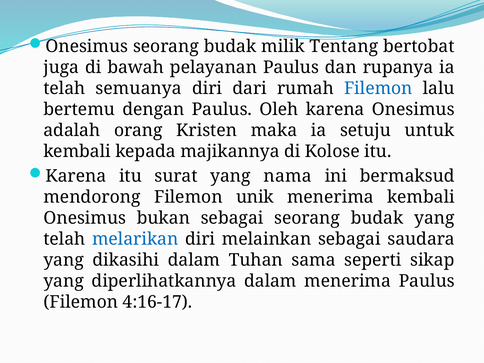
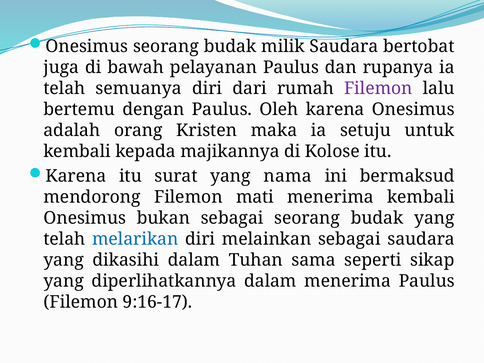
milik Tentang: Tentang -> Saudara (344, 46)
Filemon colour: blue -> purple (378, 88)
unik: unik -> mati (255, 197)
4:16-17: 4:16-17 -> 9:16-17 (157, 302)
